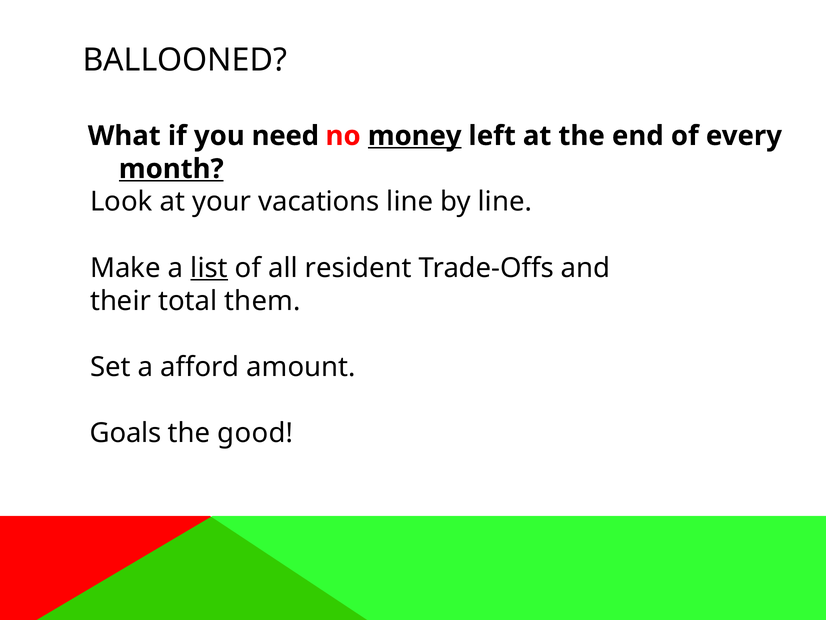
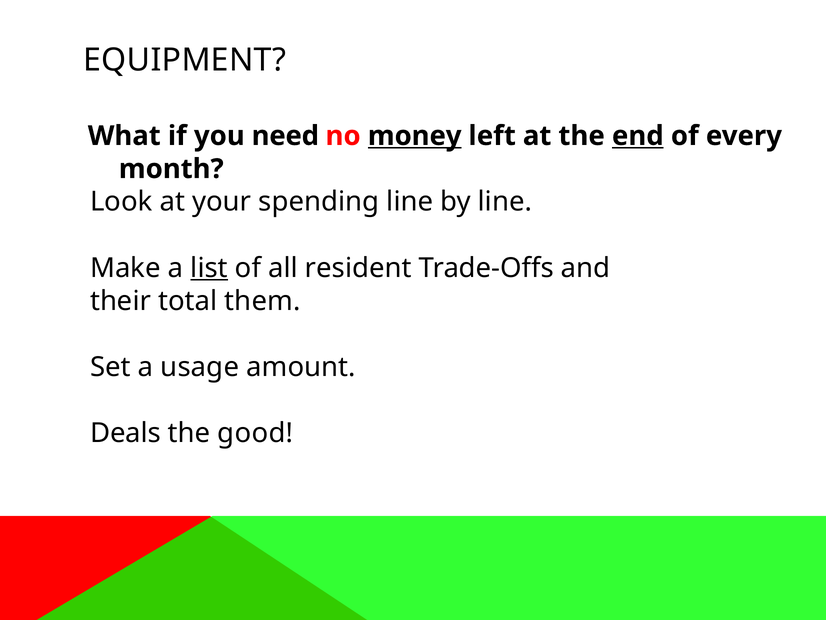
BALLOONED: BALLOONED -> EQUIPMENT (185, 60)
end underline: none -> present (638, 136)
month underline: present -> none (171, 169)
vacations: vacations -> spending (319, 202)
afford: afford -> usage (200, 367)
Goals: Goals -> Deals (125, 433)
